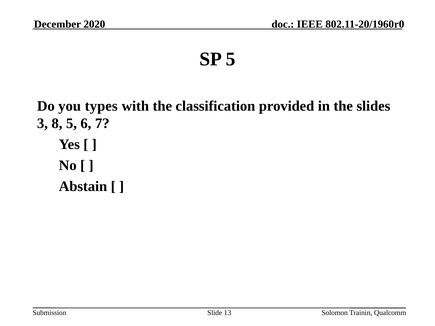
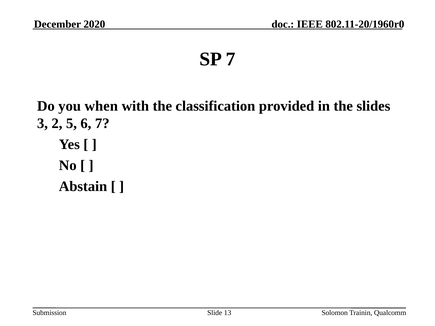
SP 5: 5 -> 7 (231, 59)
types: types -> when (101, 106)
8: 8 -> 2 (57, 124)
